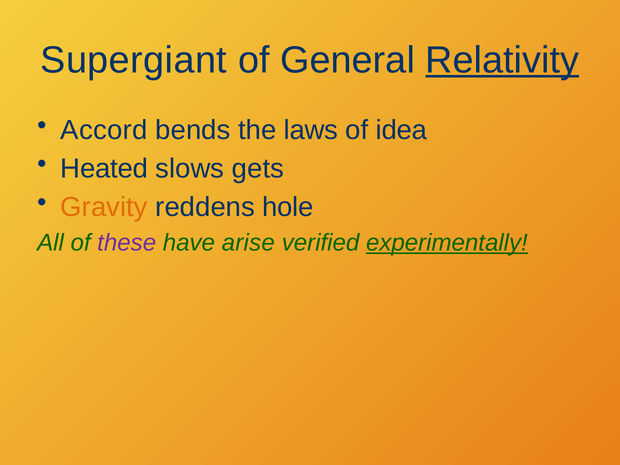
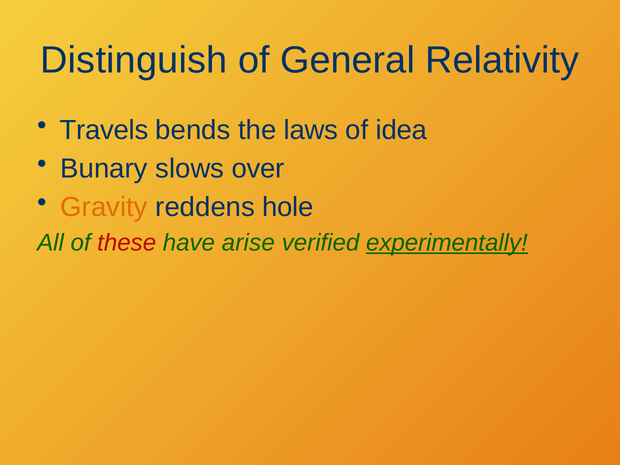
Supergiant: Supergiant -> Distinguish (134, 60)
Relativity underline: present -> none (502, 60)
Accord: Accord -> Travels (104, 130)
Heated: Heated -> Bunary (104, 169)
gets: gets -> over (258, 169)
these colour: purple -> red (127, 243)
